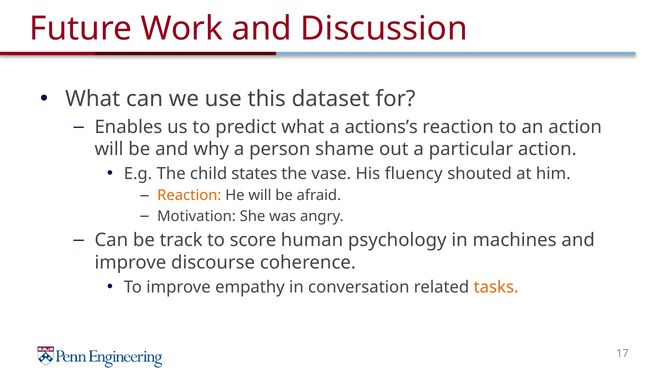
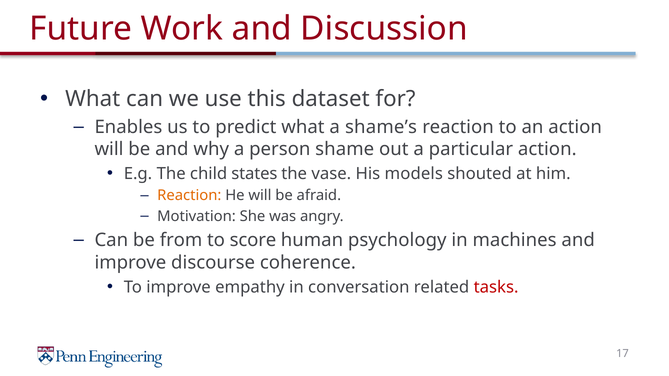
actions’s: actions’s -> shame’s (381, 127)
fluency: fluency -> models (414, 174)
track: track -> from (181, 240)
tasks colour: orange -> red (496, 287)
